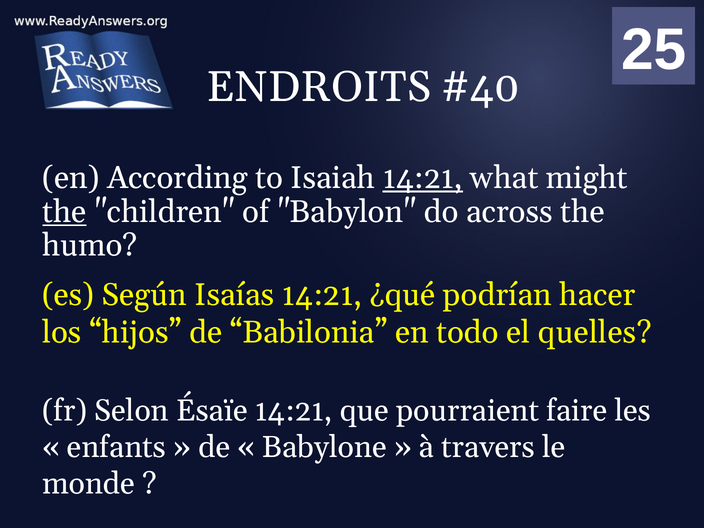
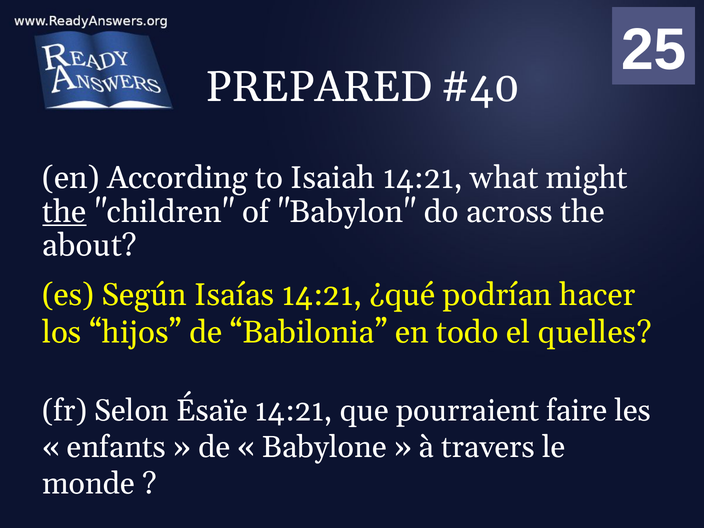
ENDROITS: ENDROITS -> PREPARED (319, 87)
14:21 underline: present -> none (423, 178)
humo: humo -> about (90, 246)
